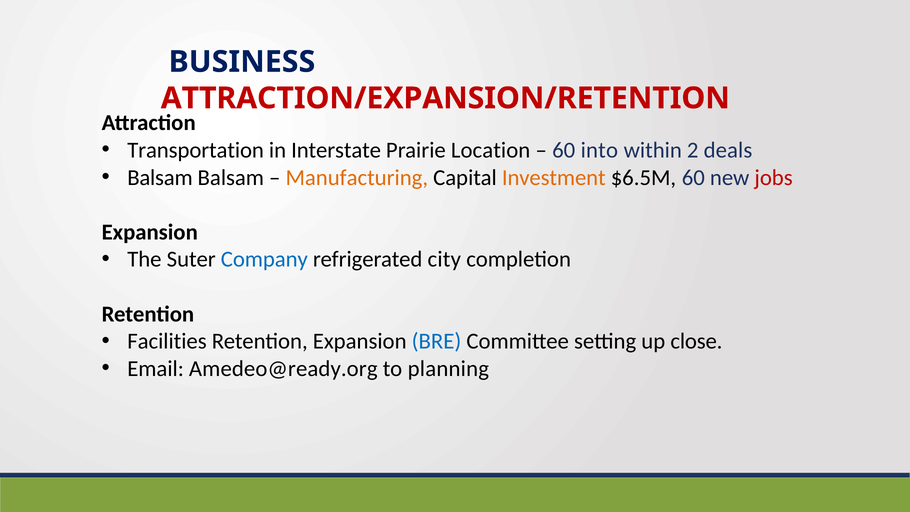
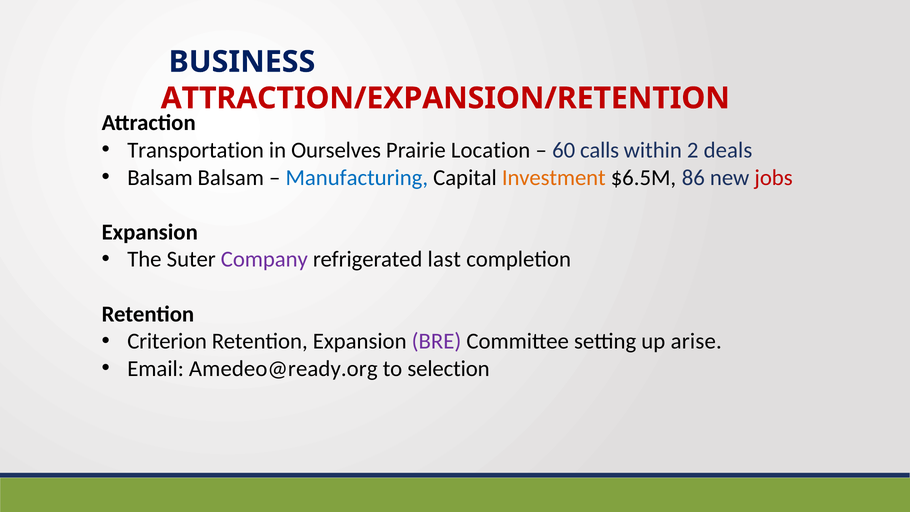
Interstate: Interstate -> Ourselves (336, 150)
into: into -> calls (600, 150)
Manufacturing colour: orange -> blue (357, 177)
$6.5M 60: 60 -> 86 (693, 177)
Company colour: blue -> purple (264, 259)
city: city -> last (444, 259)
Facilities: Facilities -> Criterion (167, 341)
BRE colour: blue -> purple (437, 341)
close: close -> arise (696, 341)
planning: planning -> selection (449, 369)
